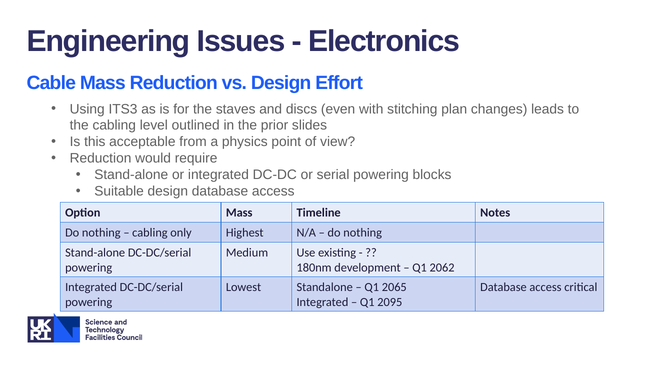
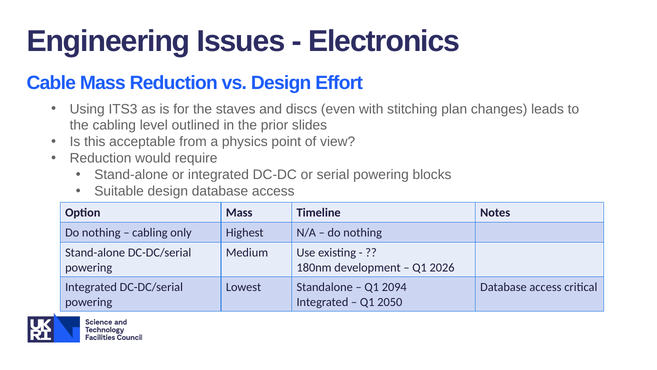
2062: 2062 -> 2026 (442, 267)
2065: 2065 -> 2094 (394, 287)
2095: 2095 -> 2050 (390, 302)
